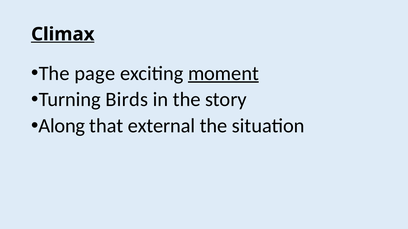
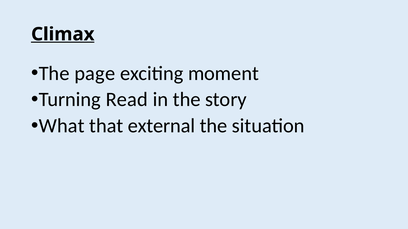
moment underline: present -> none (223, 74)
Birds: Birds -> Read (127, 100)
Along: Along -> What (62, 126)
